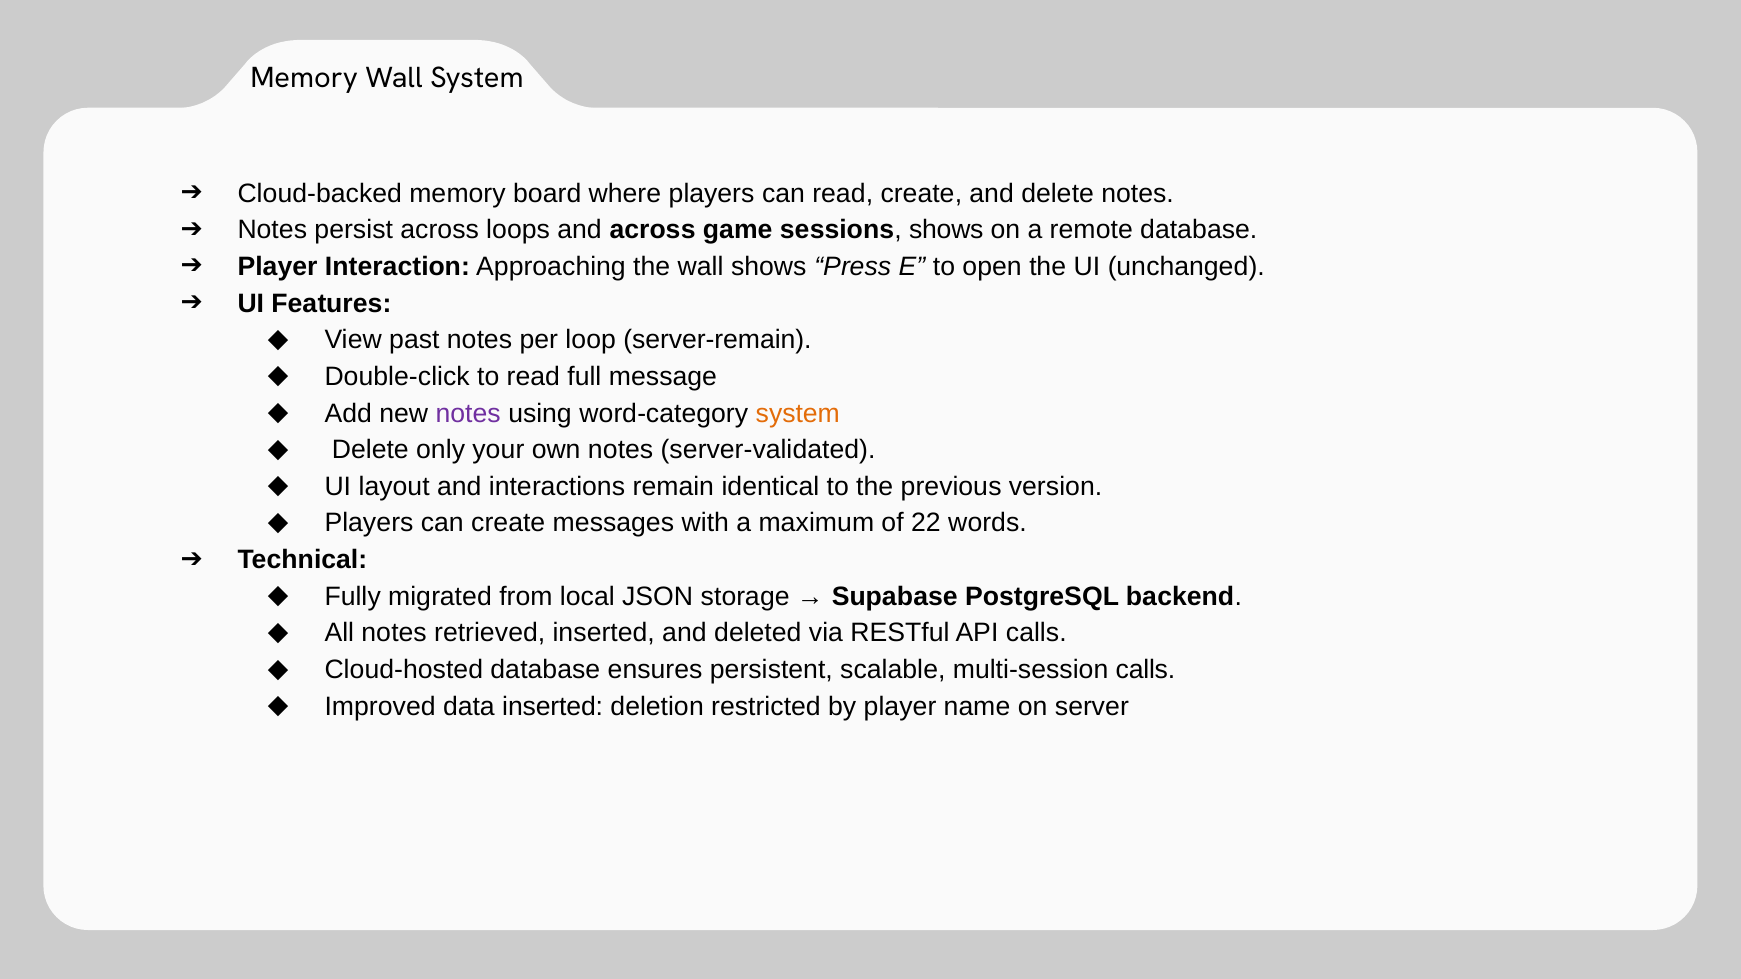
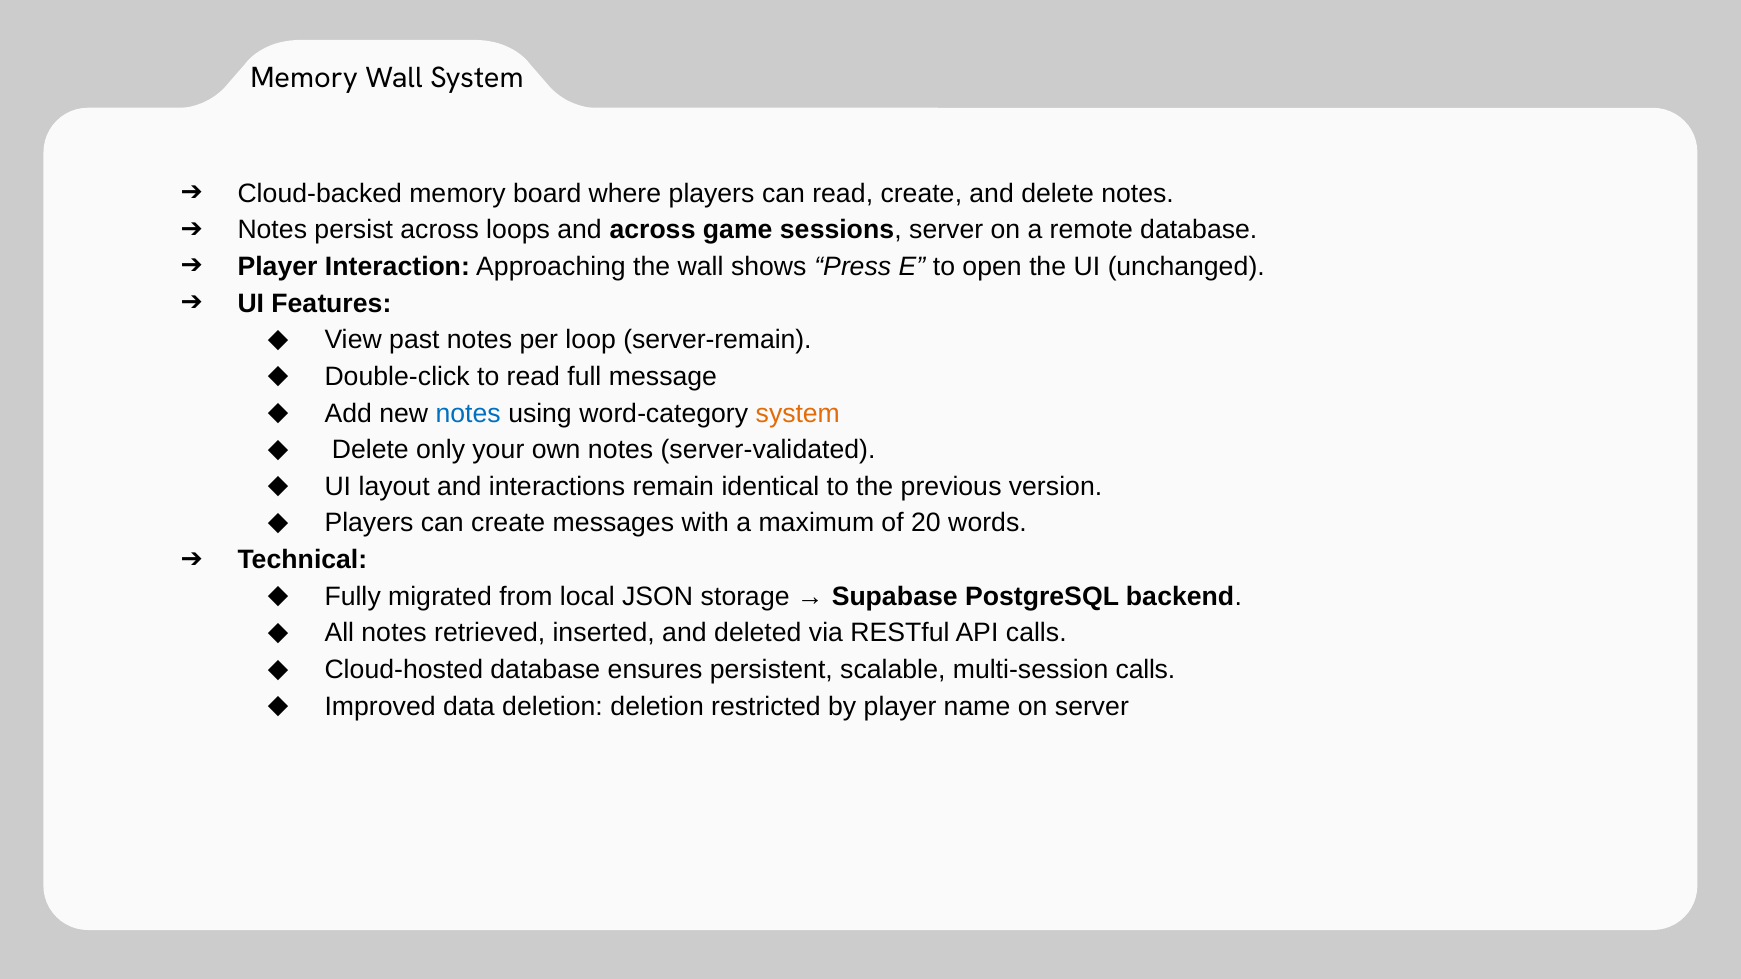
sessions shows: shows -> server (946, 230)
notes colour: purple -> blue (468, 413)
22: 22 -> 20 (926, 523)
data inserted: inserted -> deletion (553, 707)
